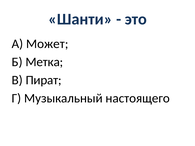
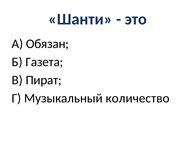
Может: Может -> Обязан (47, 44)
Метка: Метка -> Газета (44, 62)
настоящего: настоящего -> количество (138, 98)
